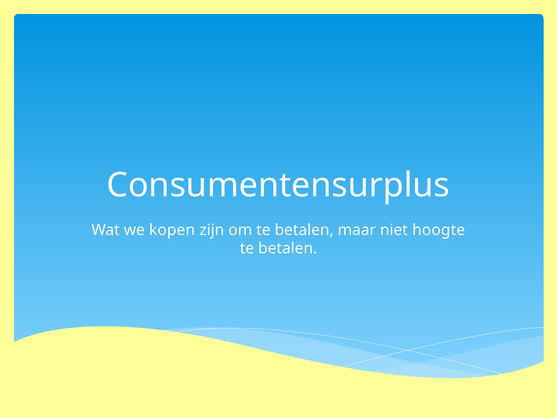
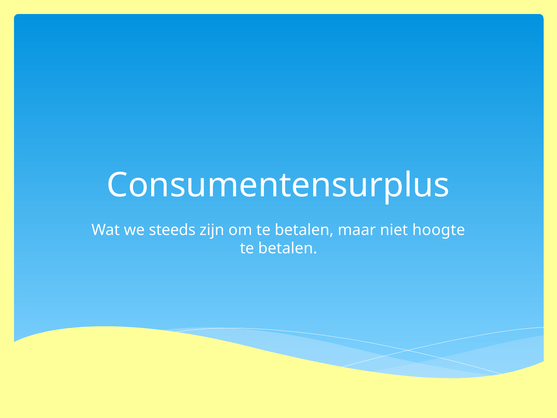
kopen: kopen -> steeds (172, 230)
